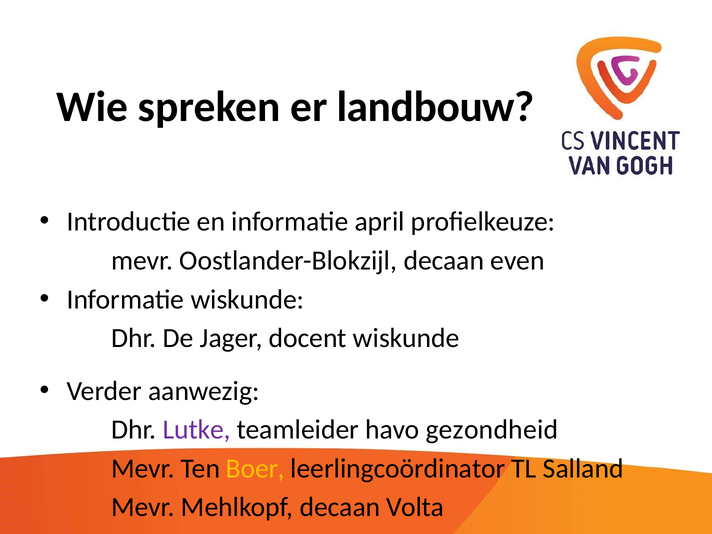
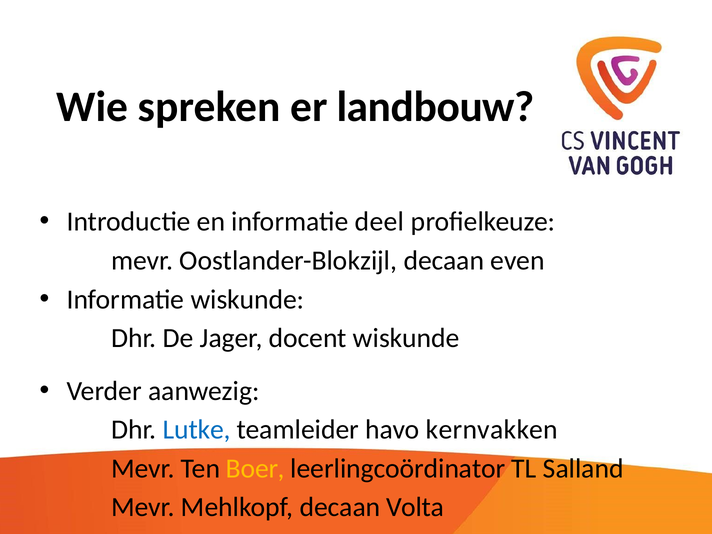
april: april -> deel (380, 222)
Lutke colour: purple -> blue (197, 430)
gezondheid: gezondheid -> kernvakken (492, 430)
